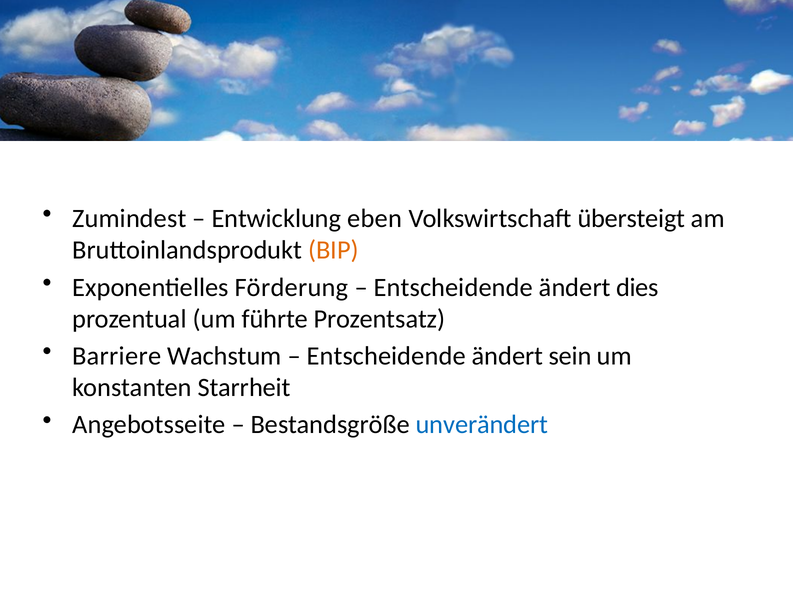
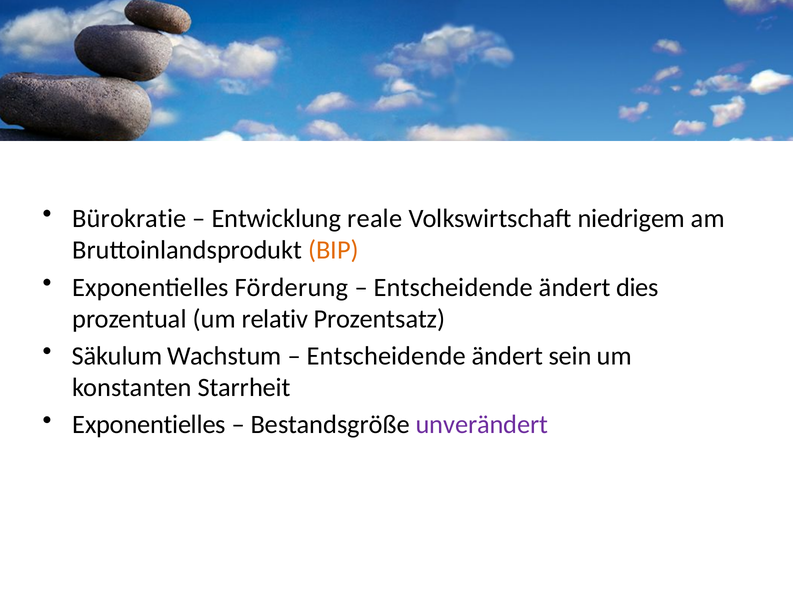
Zumindest: Zumindest -> Bürokratie (129, 218)
eben: eben -> reale (375, 218)
übersteigt: übersteigt -> niedrigem (631, 218)
führte: führte -> relativ (275, 319)
Barriere: Barriere -> Säkulum (117, 356)
Angebotsseite: Angebotsseite -> Exponentielles (149, 425)
unverändert colour: blue -> purple (482, 425)
